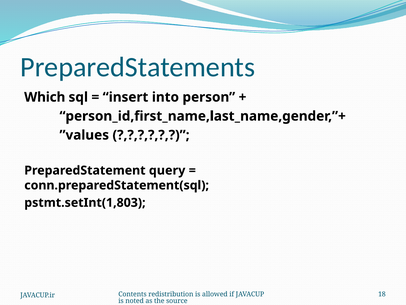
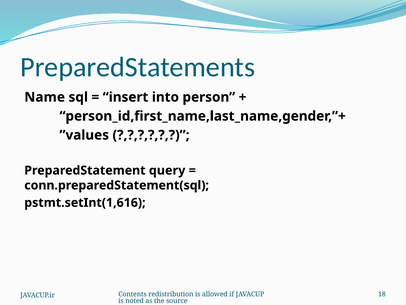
Which: Which -> Name (45, 97)
pstmt.setInt(1,803: pstmt.setInt(1,803 -> pstmt.setInt(1,616 (85, 202)
